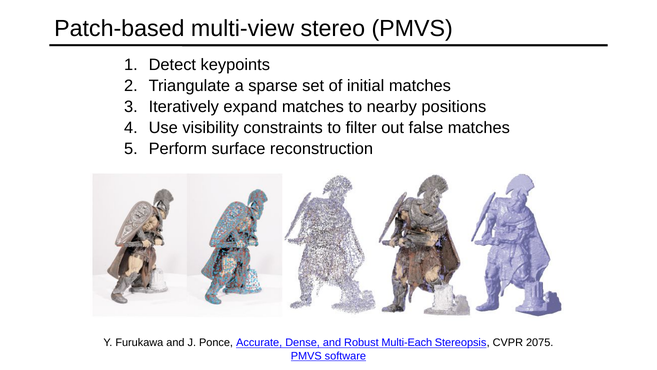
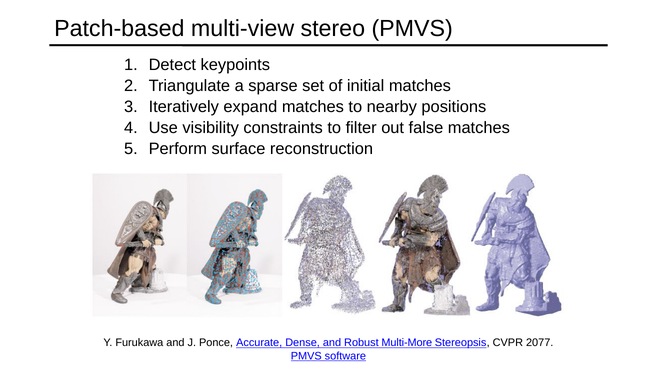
Multi-Each: Multi-Each -> Multi-More (407, 342)
2075: 2075 -> 2077 (540, 342)
